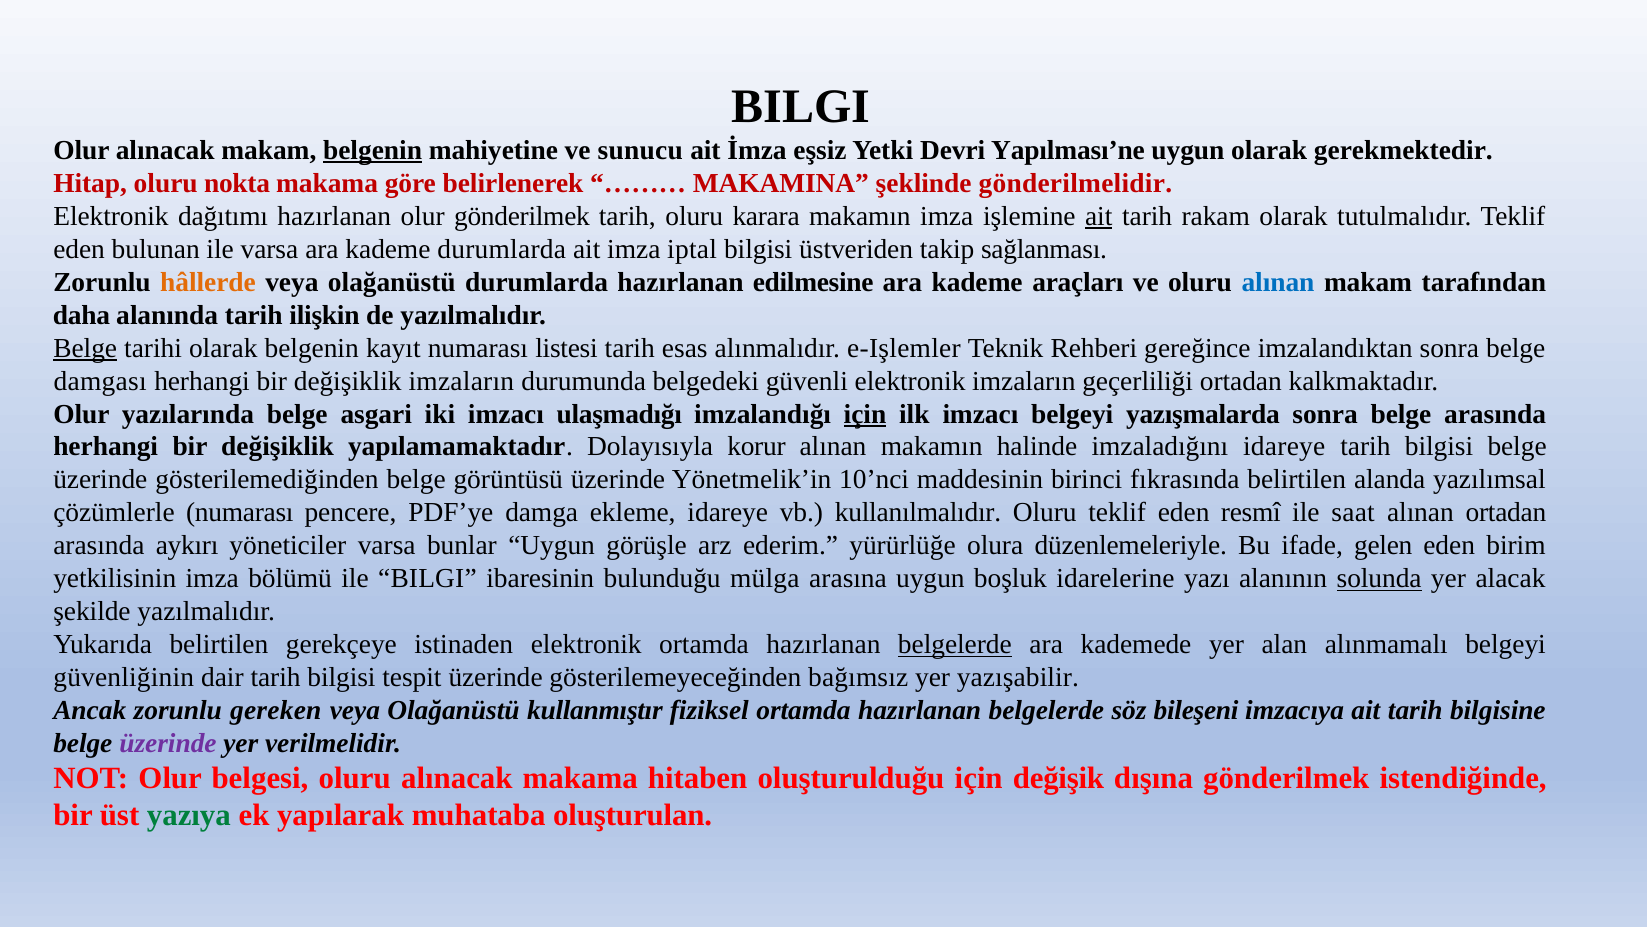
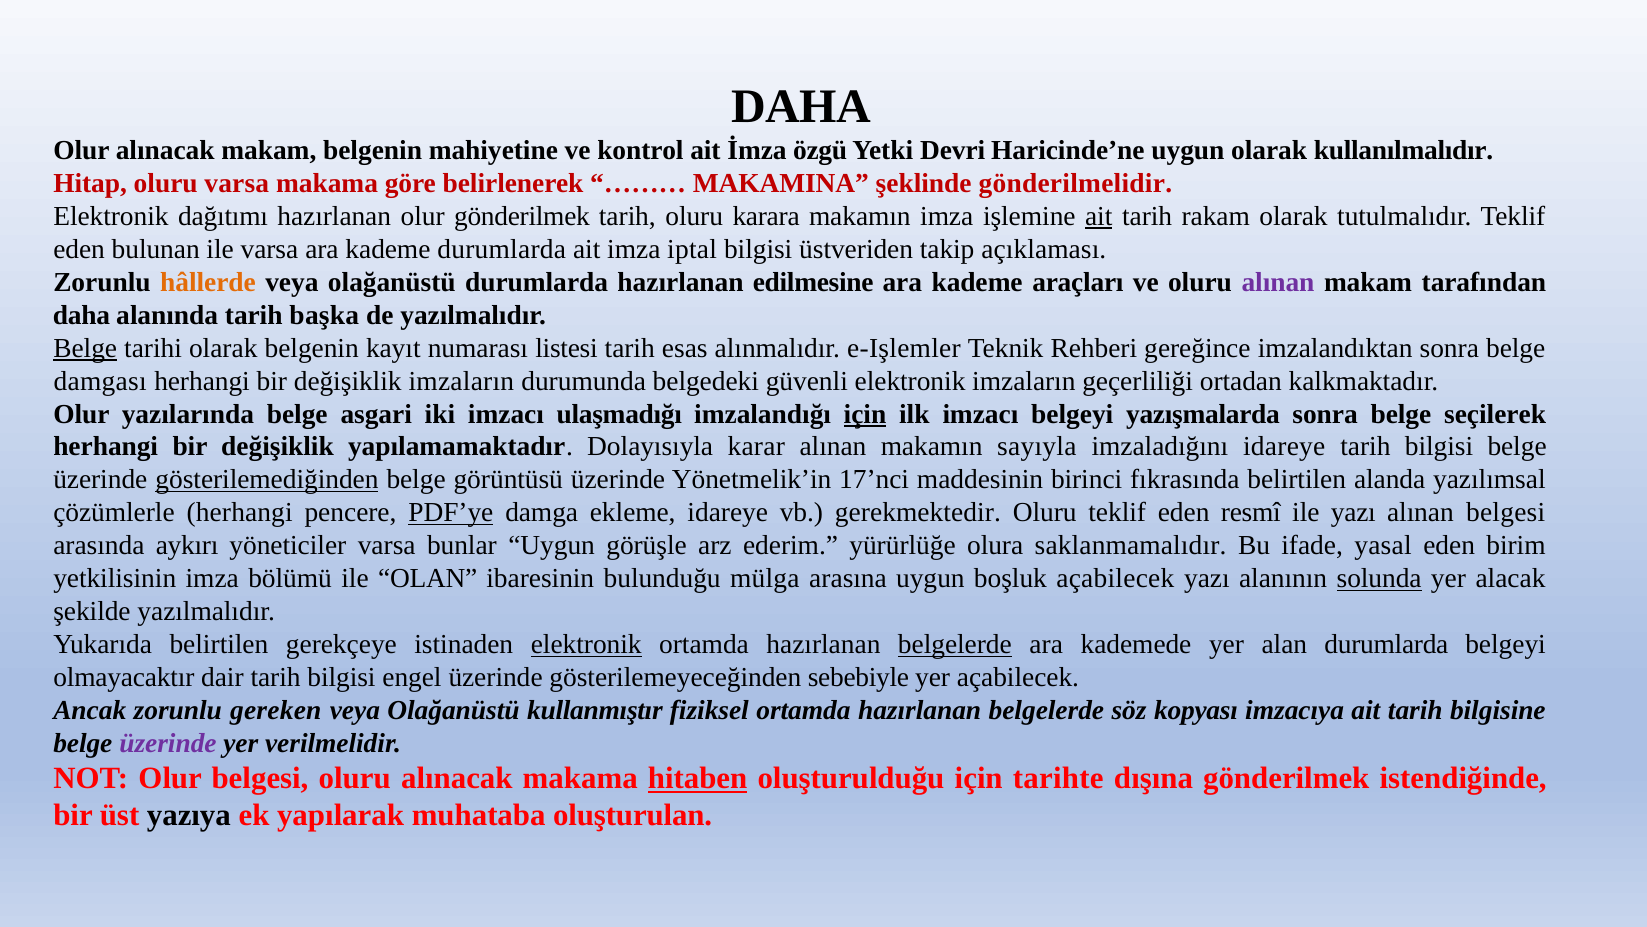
BILGI: BILGI -> DAHA (801, 106)
belgenin underline: present -> none (373, 150)
sunucu: sunucu -> kontrol (640, 150)
eşsiz: eşsiz -> özgü (820, 150)
Yapılması’ne: Yapılması’ne -> Haricinde’ne (1068, 150)
gerekmektedir: gerekmektedir -> kullanılmalıdır (1404, 150)
oluru nokta: nokta -> varsa (237, 183)
sağlanması: sağlanması -> açıklaması (1044, 249)
alınan colour: blue -> purple (1278, 282)
ilişkin: ilişkin -> başka (324, 315)
belge arasında: arasında -> seçilerek (1495, 414)
korur: korur -> karar (756, 447)
halinde: halinde -> sayıyla (1037, 447)
gösterilemediğinden underline: none -> present (267, 480)
10’nci: 10’nci -> 17’nci (874, 480)
çözümlerle numarası: numarası -> herhangi (240, 512)
PDF’ye underline: none -> present (451, 512)
kullanılmalıdır: kullanılmalıdır -> gerekmektedir (918, 512)
ile saat: saat -> yazı (1353, 512)
alınan ortadan: ortadan -> belgesi (1506, 512)
düzenlemeleriyle: düzenlemeleriyle -> saklanmamalıdır (1131, 545)
gelen: gelen -> yasal (1383, 545)
ile BILGI: BILGI -> OLAN (428, 578)
boşluk idarelerine: idarelerine -> açabilecek (1115, 578)
elektronik underline: none -> present (586, 644)
alan alınmamalı: alınmamalı -> durumlarda (1386, 644)
güvenliğinin: güvenliğinin -> olmayacaktır (124, 677)
tespit: tespit -> engel (412, 677)
bağımsız: bağımsız -> sebebiyle (858, 677)
yer yazışabilir: yazışabilir -> açabilecek (1018, 677)
bileşeni: bileşeni -> kopyası (1196, 710)
hitaben underline: none -> present (698, 778)
değişik: değişik -> tarihte (1058, 778)
yazıya colour: green -> black (189, 815)
